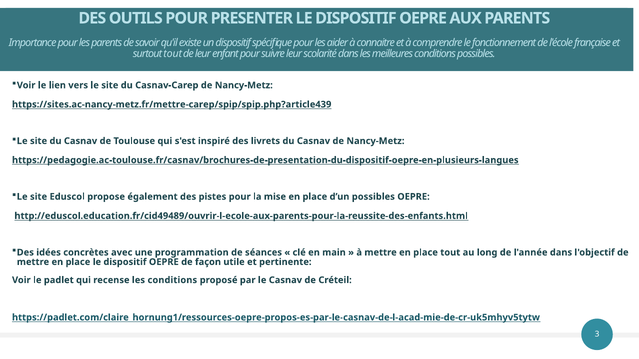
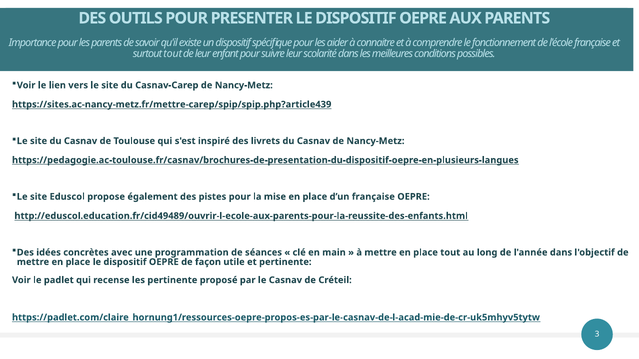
d’un possibles: possibles -> française (373, 197)
les conditions: conditions -> pertinente (172, 280)
